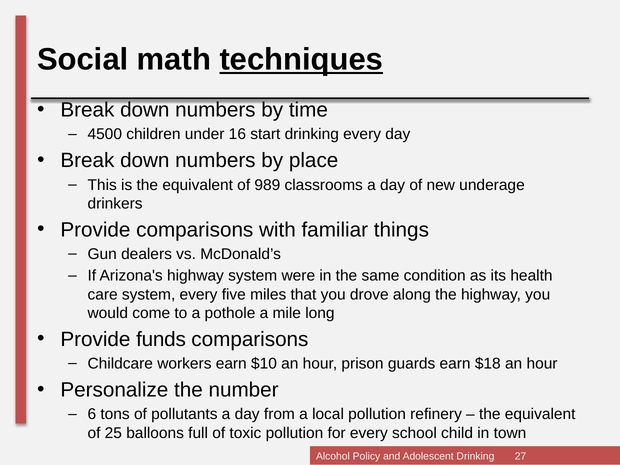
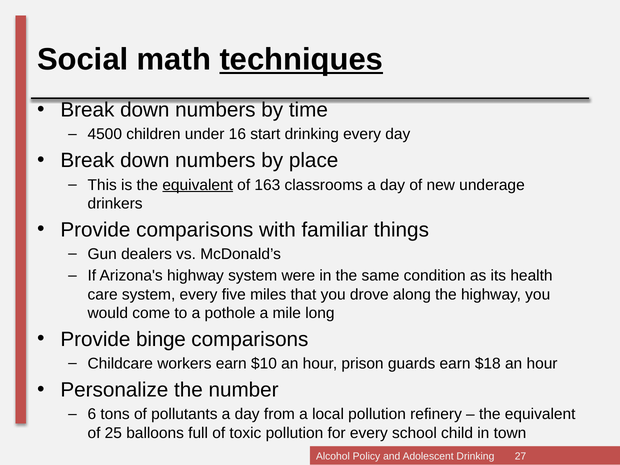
equivalent underline: none -> present (198, 185)
989: 989 -> 163 (267, 185)
funds: funds -> binge (161, 339)
